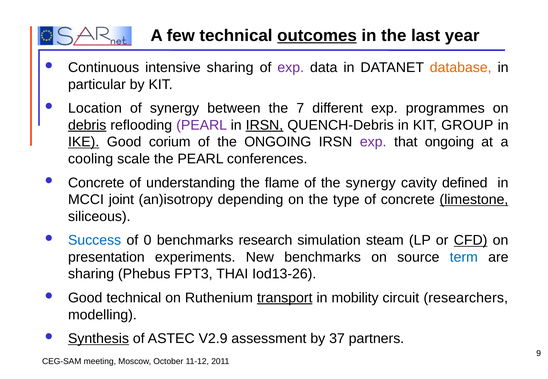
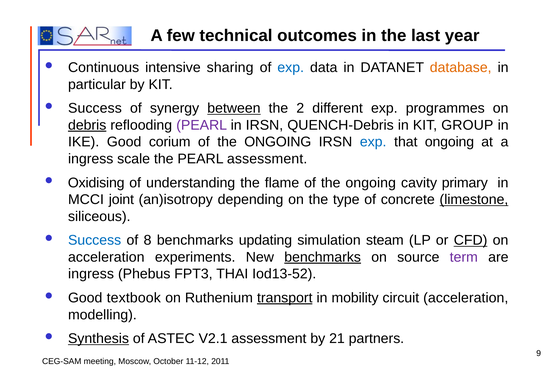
outcomes underline: present -> none (317, 35)
exp colour: purple -> blue (291, 68)
Location: Location -> Success (95, 108)
between underline: none -> present (234, 108)
7: 7 -> 2 (300, 108)
IRSN underline: present -> none (264, 125)
IKE underline: present -> none (84, 142)
exp colour: purple -> blue (373, 142)
cooling: cooling -> ingress (91, 159)
PEARL conferences: conferences -> assessment (267, 159)
Concrete: Concrete -> Oxidising (96, 183)
synergy: synergy -> ongoing (371, 183)
defined: defined -> primary (465, 183)
0: 0 -> 8 (148, 241)
research: research -> updating (265, 241)
presentation: presentation -> acceleration (106, 257)
benchmarks underline: none -> present (323, 257)
term colour: blue -> purple (464, 257)
sharing: sharing -> ingress (91, 274)
Iod13-26: Iod13-26 -> Iod13-52 (284, 274)
Good technical: technical -> textbook (134, 298)
circuit researchers: researchers -> acceleration (466, 298)
V2.9: V2.9 -> V2.1 (213, 339)
37: 37 -> 21 (337, 339)
